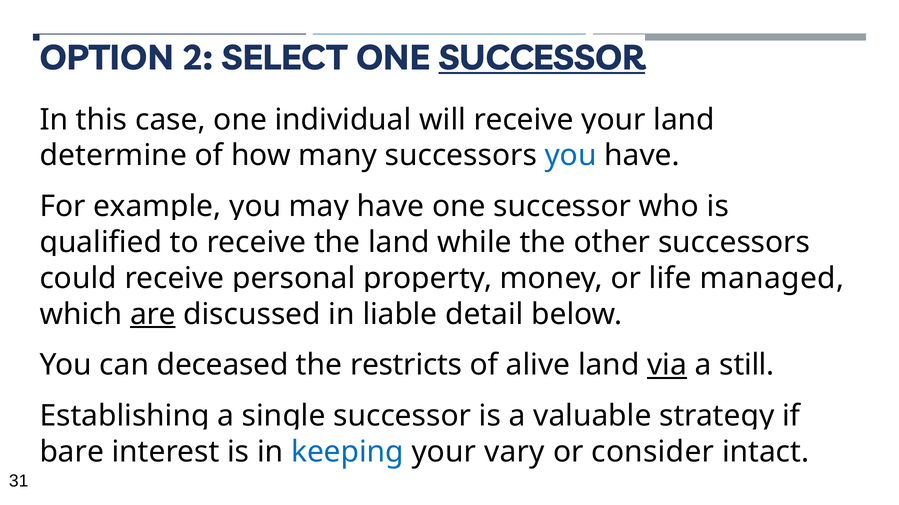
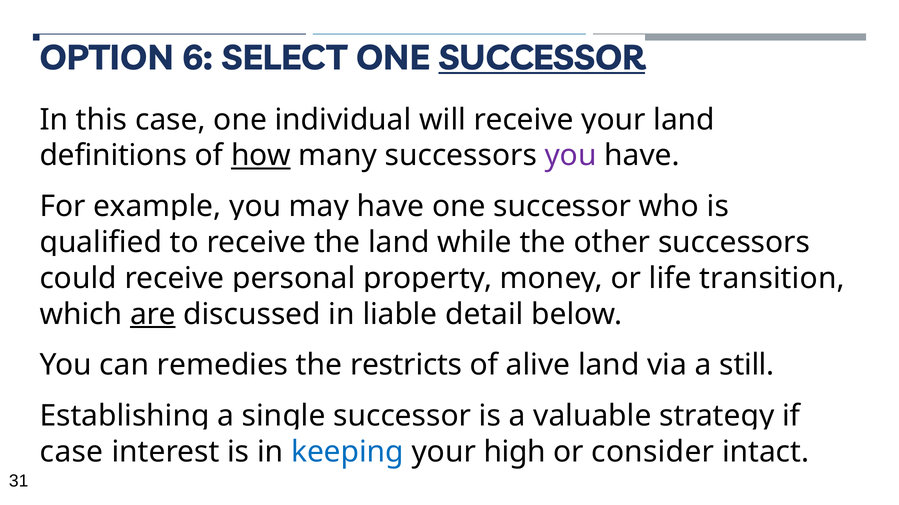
2: 2 -> 6 (198, 58)
determine: determine -> definitions (113, 156)
how underline: none -> present (261, 156)
you colour: blue -> purple (571, 156)
managed: managed -> transition (772, 279)
deceased: deceased -> remedies (223, 366)
via underline: present -> none (667, 366)
bare: bare -> case (72, 452)
vary: vary -> high (515, 452)
